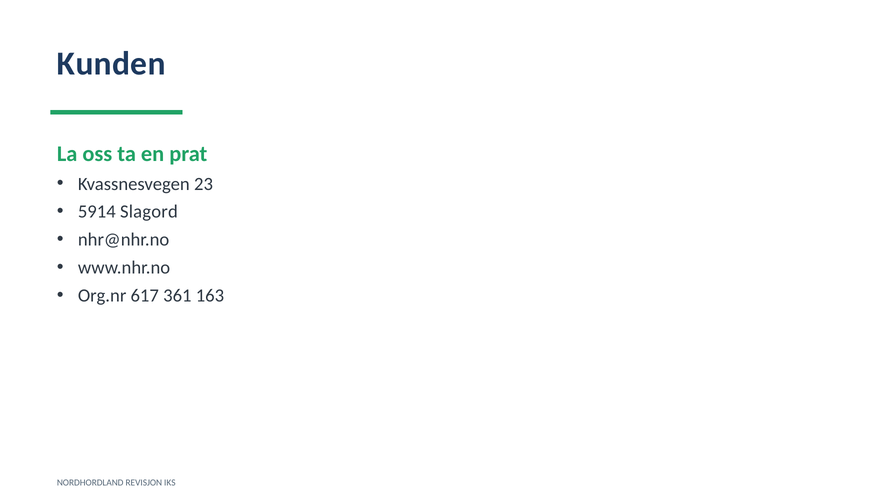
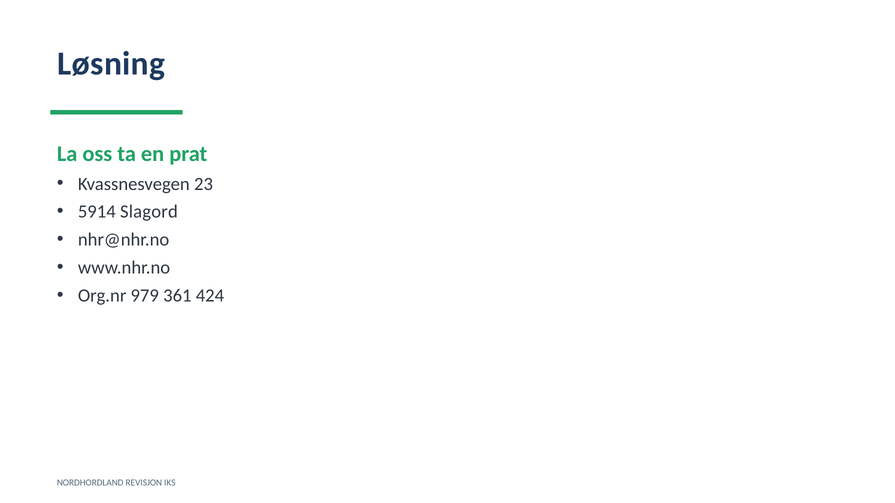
Kunden: Kunden -> Løsning (111, 64)
617: 617 -> 979 (145, 296)
163: 163 -> 424 (210, 296)
